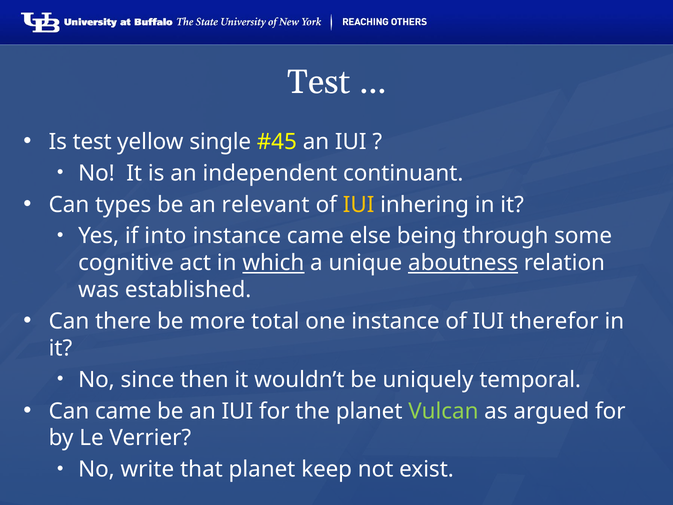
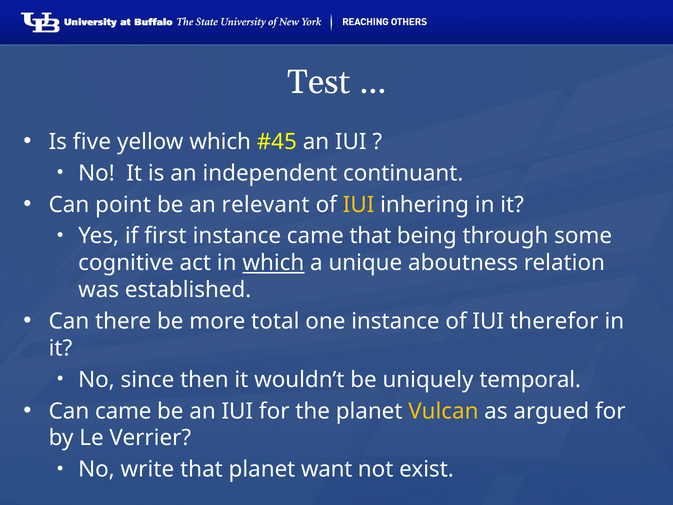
Is test: test -> five (92, 142)
yellow single: single -> which (220, 142)
types: types -> point (123, 205)
into: into -> first (165, 236)
came else: else -> that (370, 236)
aboutness underline: present -> none (463, 263)
Vulcan colour: light green -> yellow (443, 411)
keep: keep -> want (327, 469)
